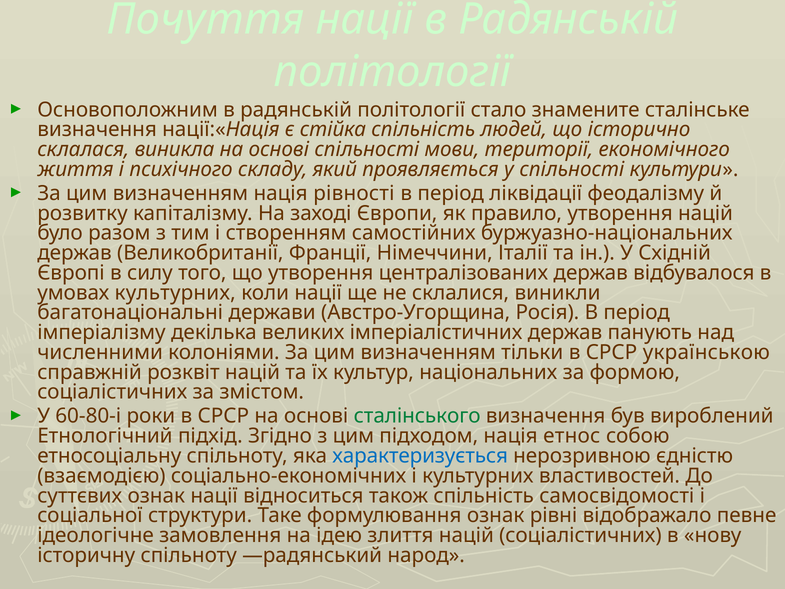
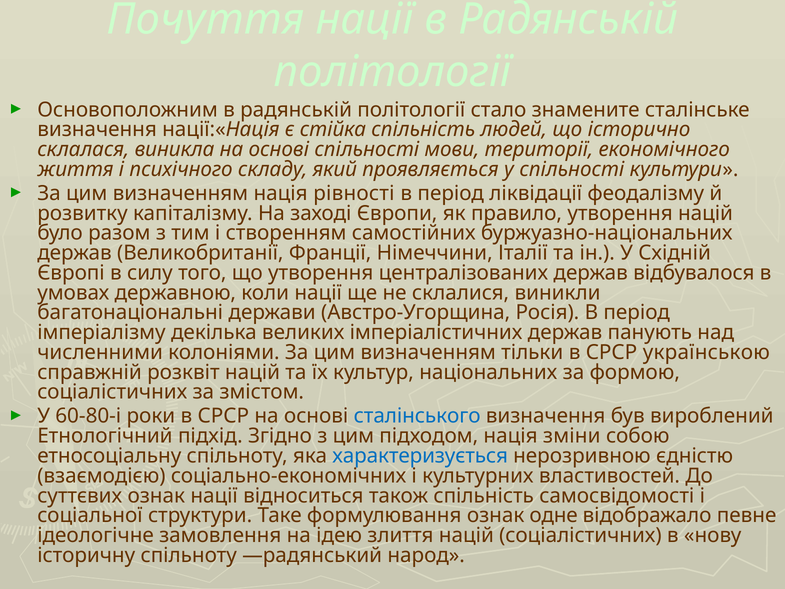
умовах культурних: культурних -> державною (175, 293)
сталінського colour: green -> blue (417, 416)
етнос: етнос -> зміни (572, 436)
рівні: рівні -> одне (554, 515)
